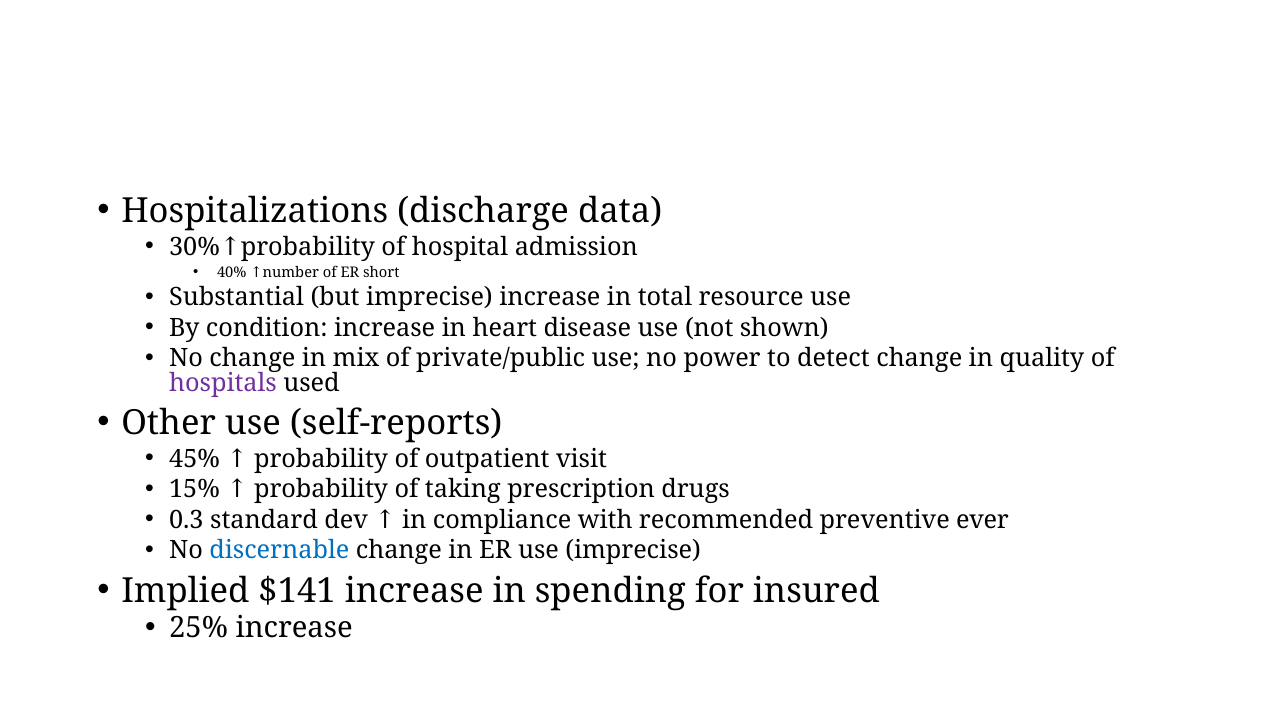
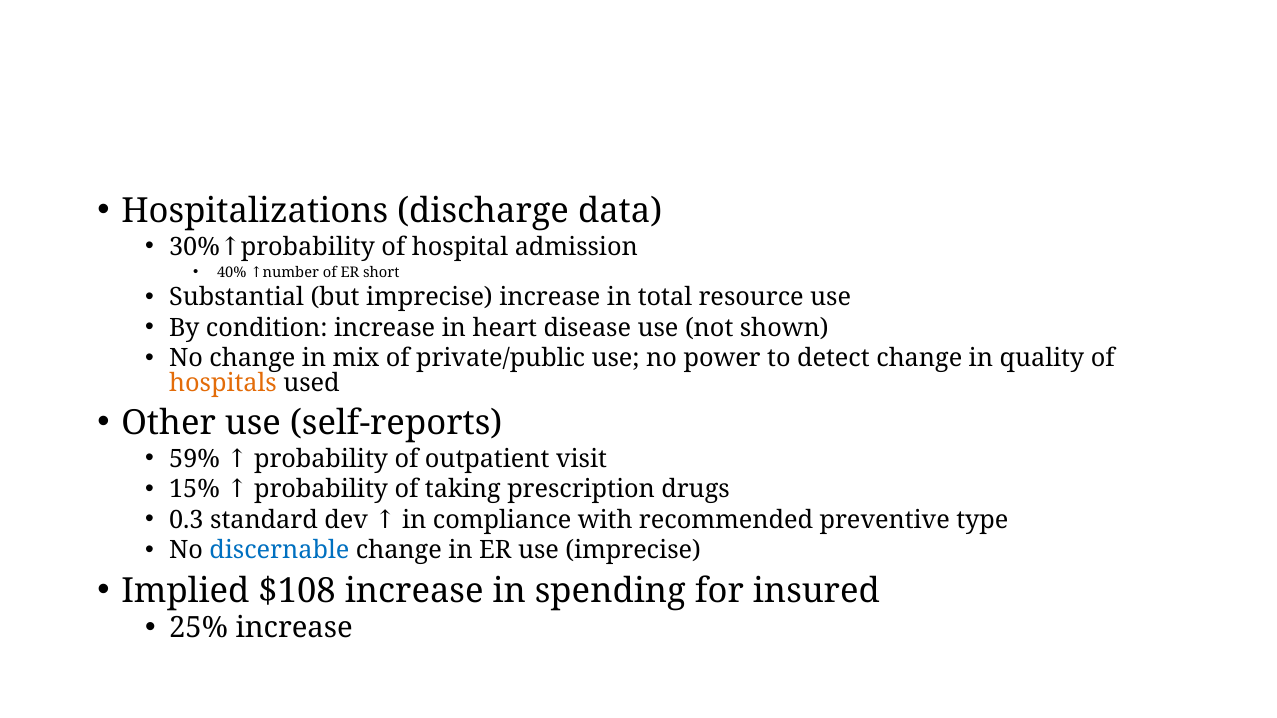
hospitals colour: purple -> orange (223, 383)
45%: 45% -> 59% (195, 459)
ever: ever -> type (982, 520)
$141: $141 -> $108 (297, 591)
